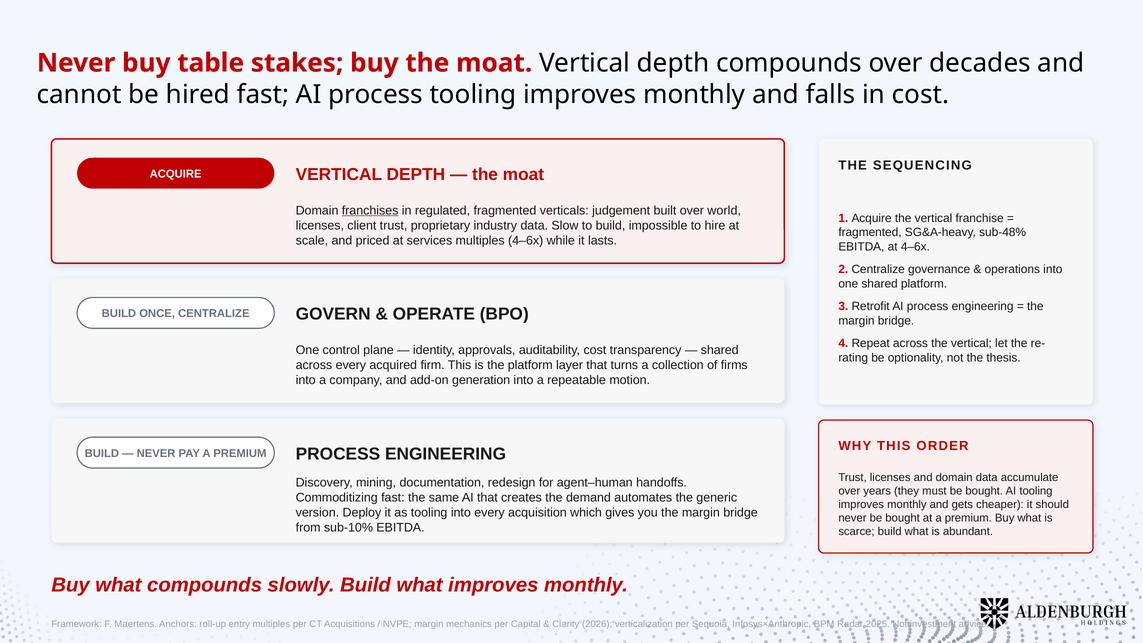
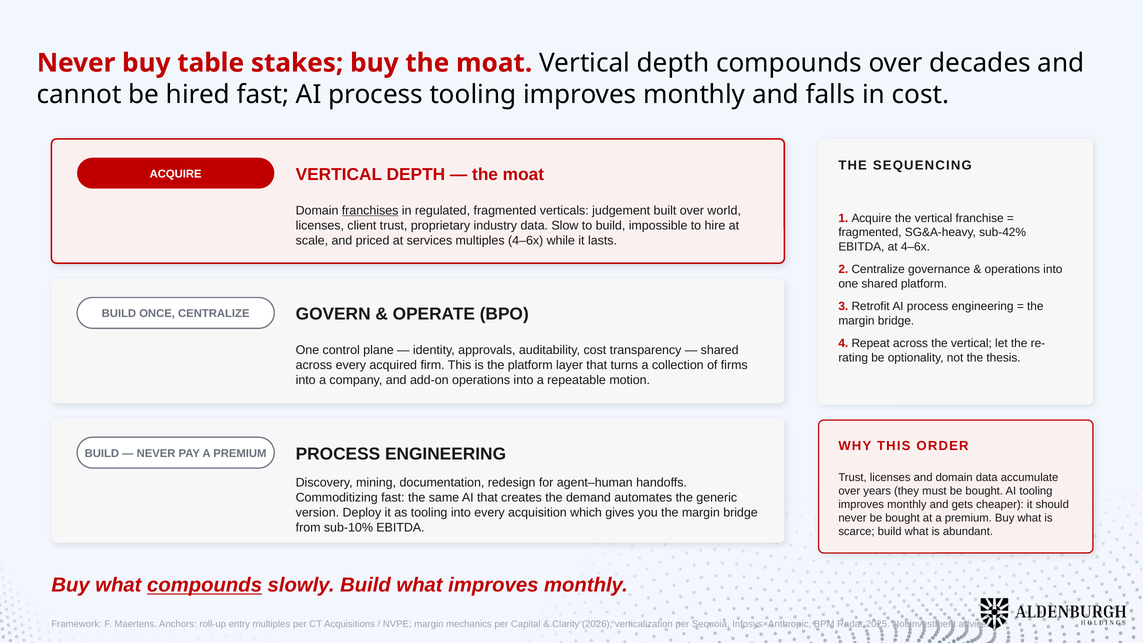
sub-48%: sub-48% -> sub-42% (1003, 233)
add-on generation: generation -> operations (481, 380)
compounds underline: none -> present (205, 585)
